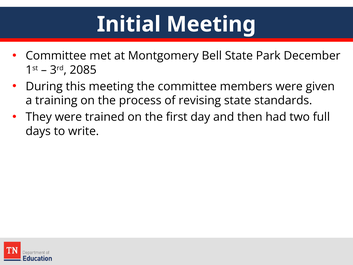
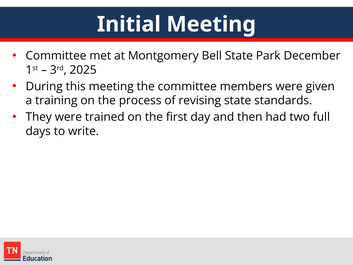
2085: 2085 -> 2025 (83, 70)
